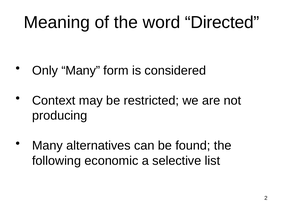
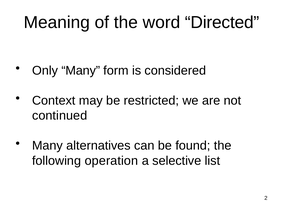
producing: producing -> continued (60, 116)
economic: economic -> operation (111, 161)
